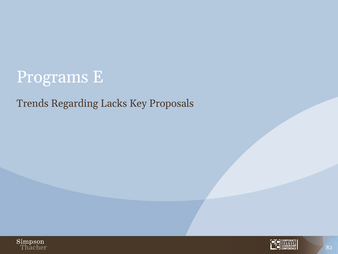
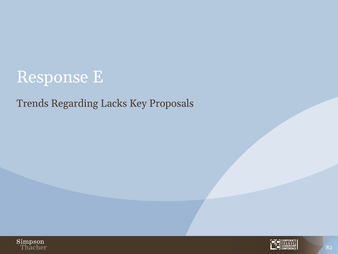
Programs: Programs -> Response (52, 77)
